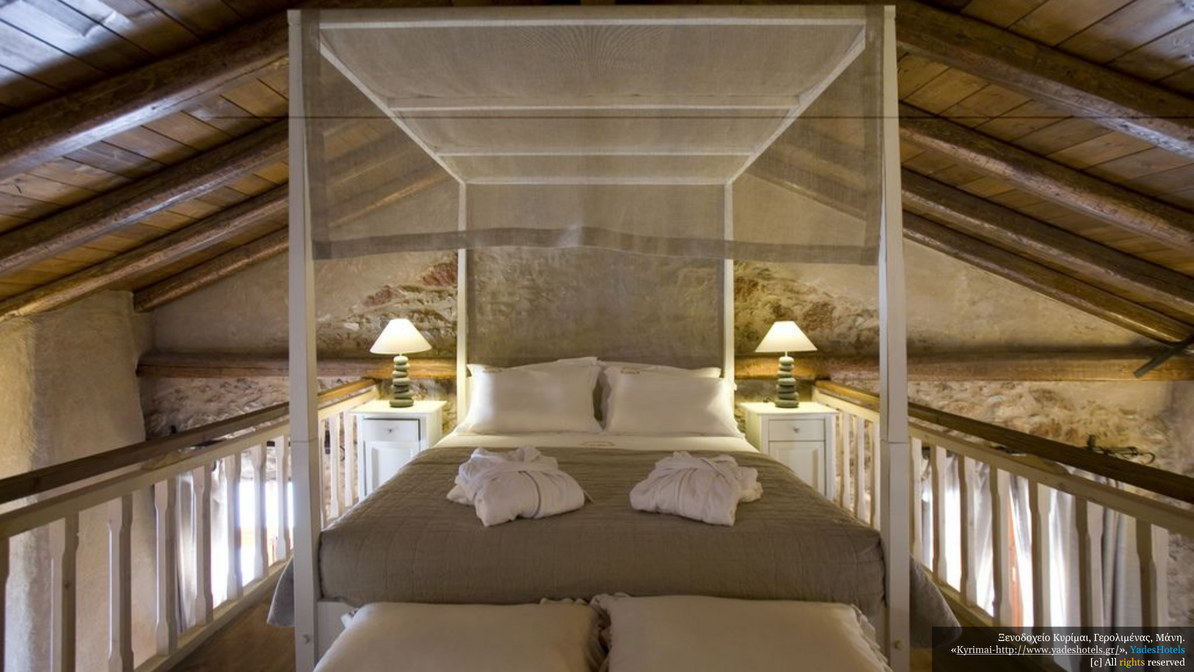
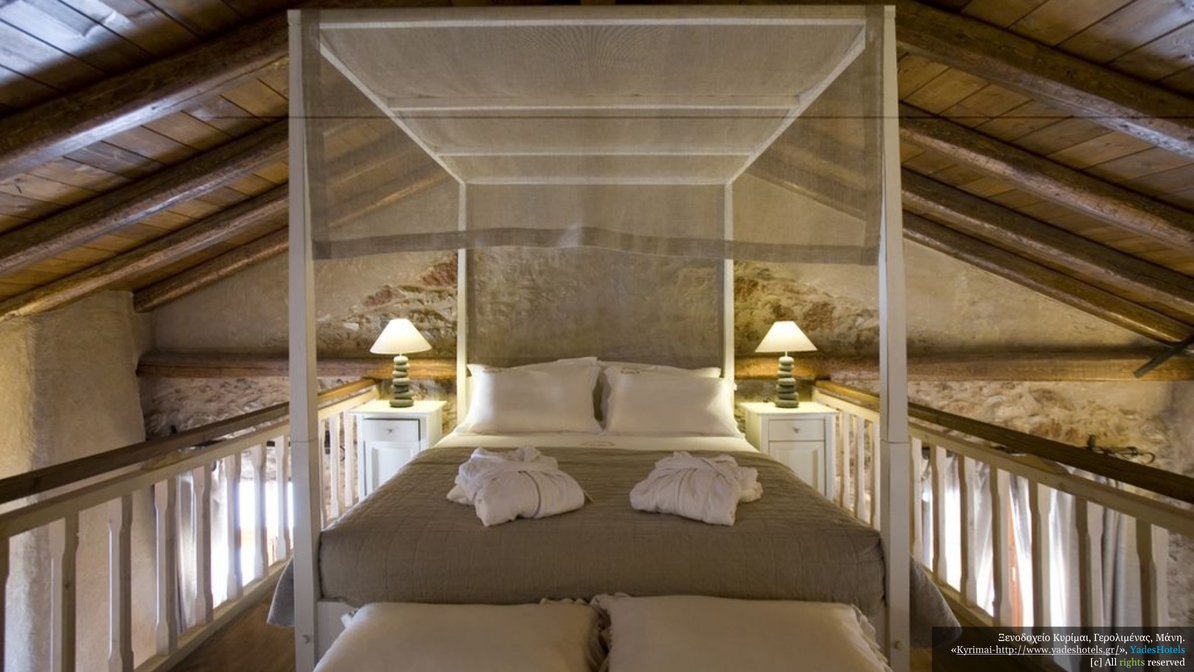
rights colour: yellow -> light green (1132, 662)
